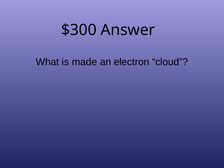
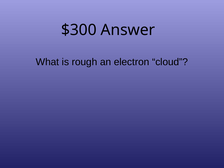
made: made -> rough (85, 62)
